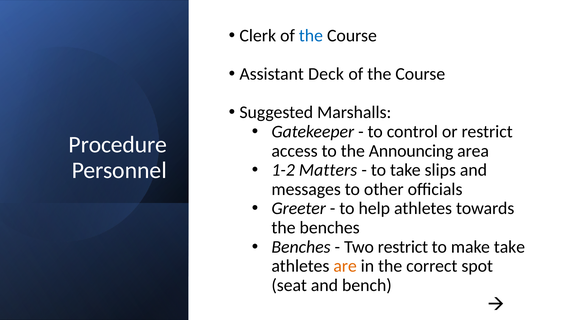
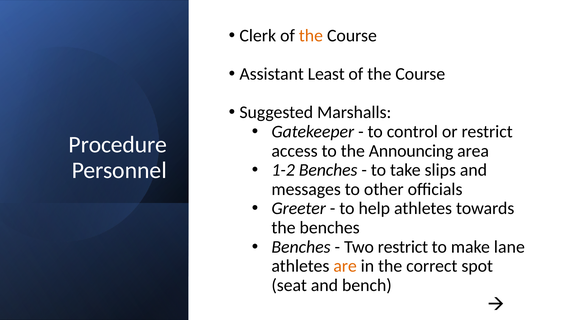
the colour: blue -> orange (311, 36)
Deck: Deck -> Least (326, 74)
1-2 Matters: Matters -> Benches (328, 170)
make take: take -> lane (509, 247)
